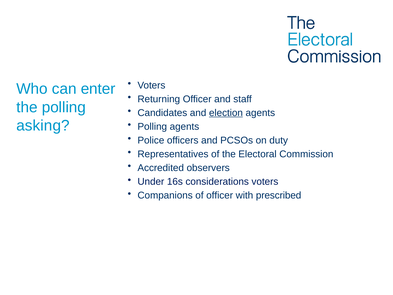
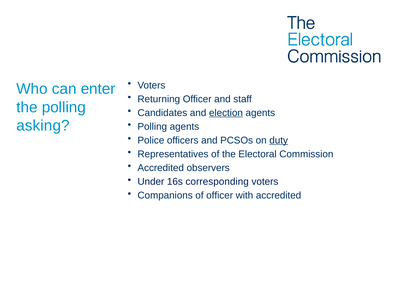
duty underline: none -> present (279, 140)
considerations: considerations -> corresponding (217, 181)
with prescribed: prescribed -> accredited (279, 195)
